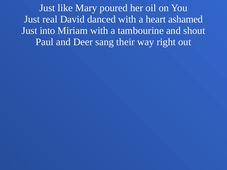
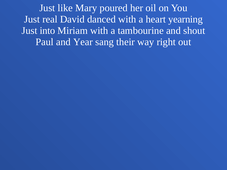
ashamed: ashamed -> yearning (186, 19)
Deer: Deer -> Year (83, 42)
